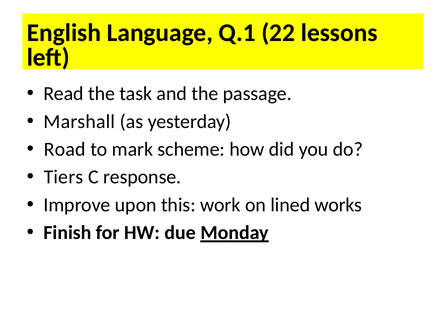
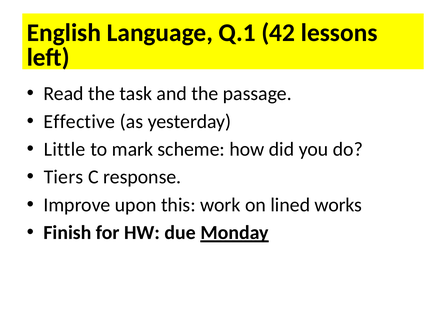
22: 22 -> 42 (278, 33)
Marshall: Marshall -> Effective (79, 121)
Road: Road -> Little (65, 149)
